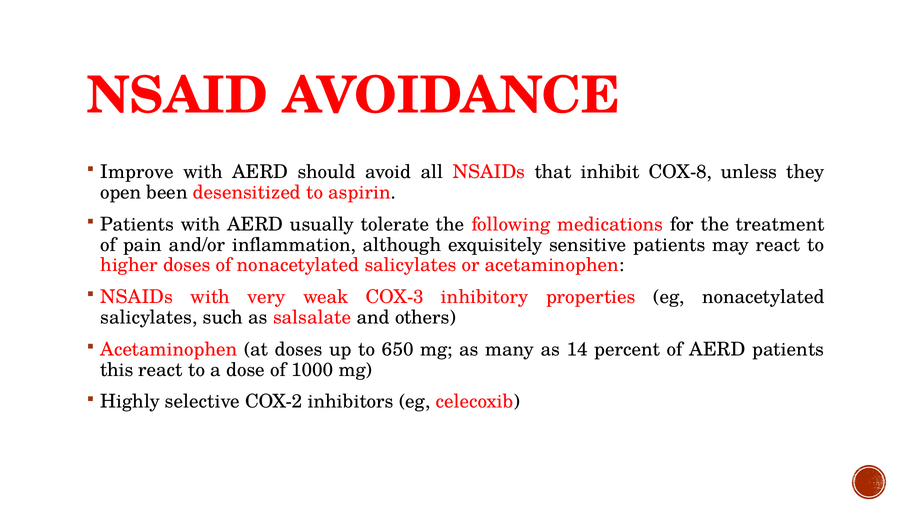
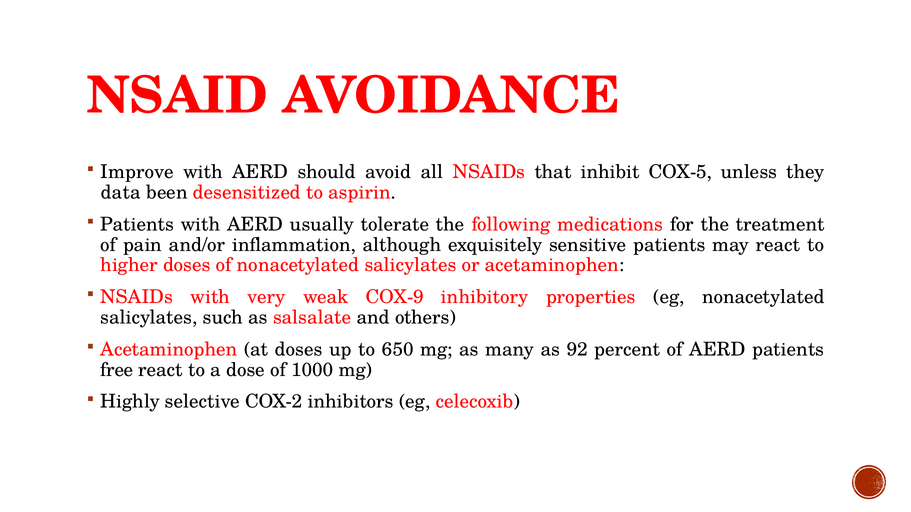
COX-8: COX-8 -> COX-5 (680, 172)
open: open -> data (121, 193)
COX-3: COX-3 -> COX-9 (395, 297)
14: 14 -> 92 (577, 350)
this: this -> free (117, 370)
